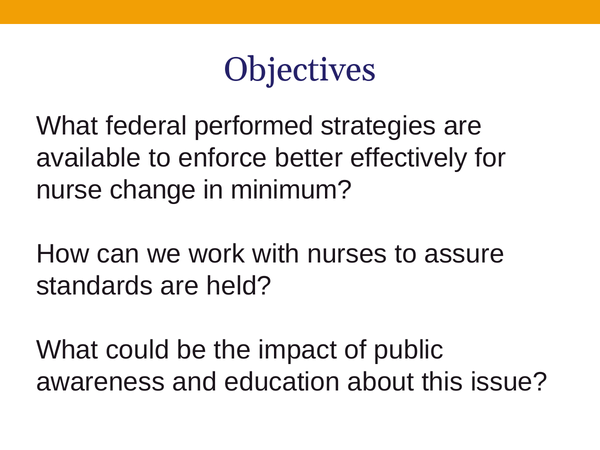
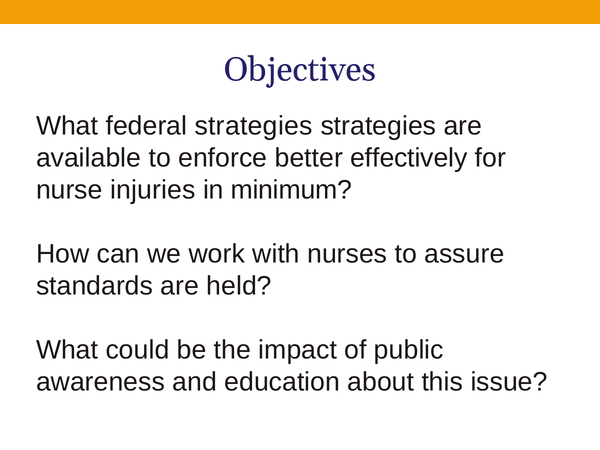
federal performed: performed -> strategies (254, 126)
change: change -> injuries (153, 190)
